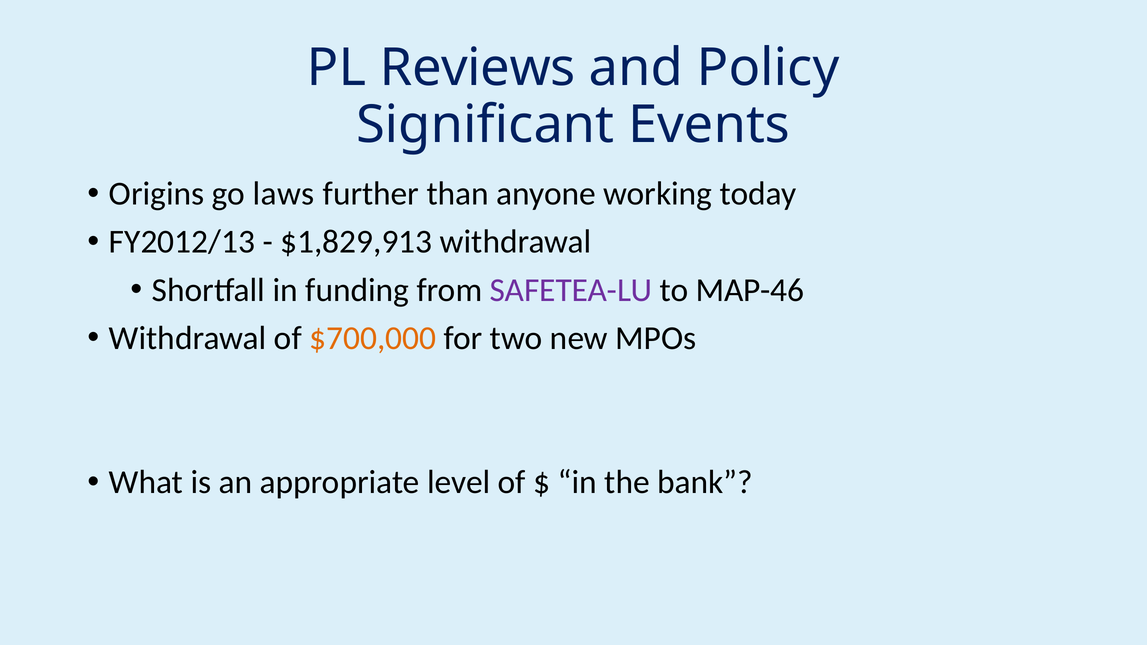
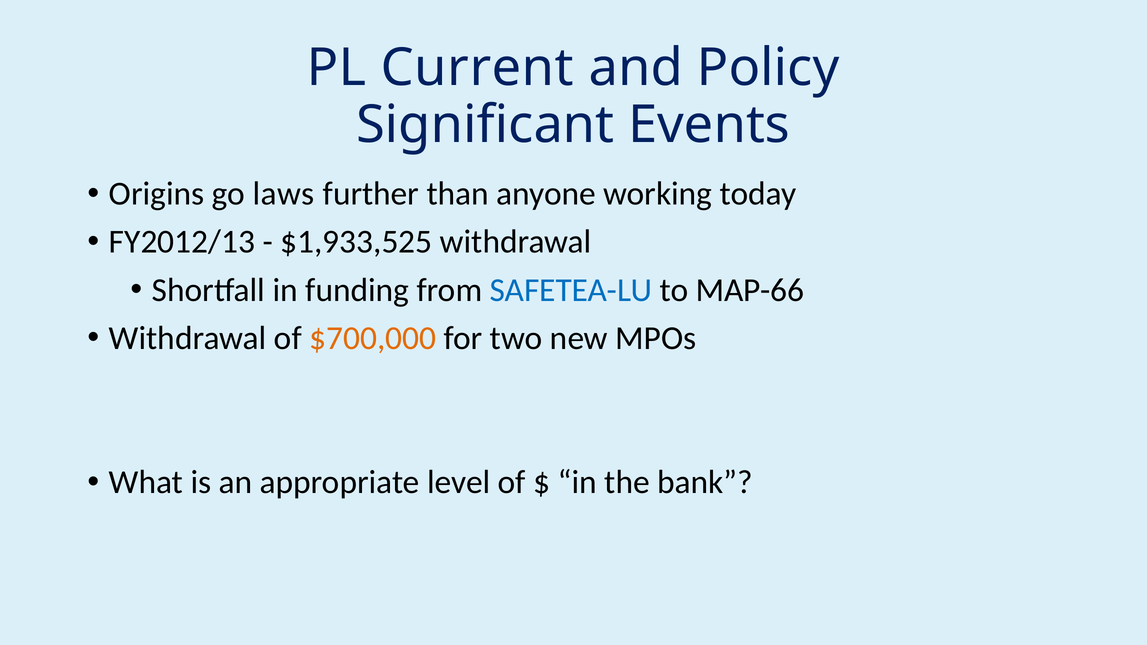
Reviews: Reviews -> Current (477, 68)
$1,829,913: $1,829,913 -> $1,933,525 (356, 242)
SAFETEA-LU colour: purple -> blue (571, 290)
MAP-46: MAP-46 -> MAP-66 (750, 290)
